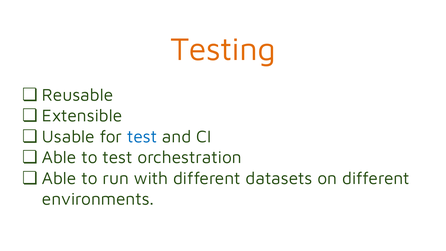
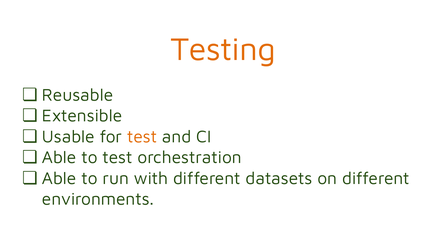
test colour: blue -> orange (142, 137)
